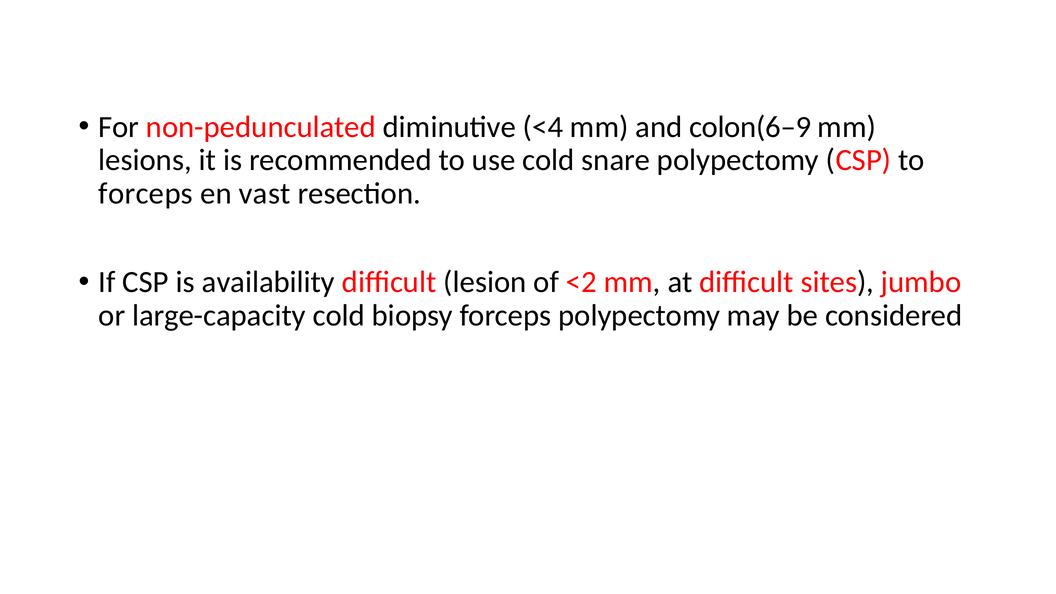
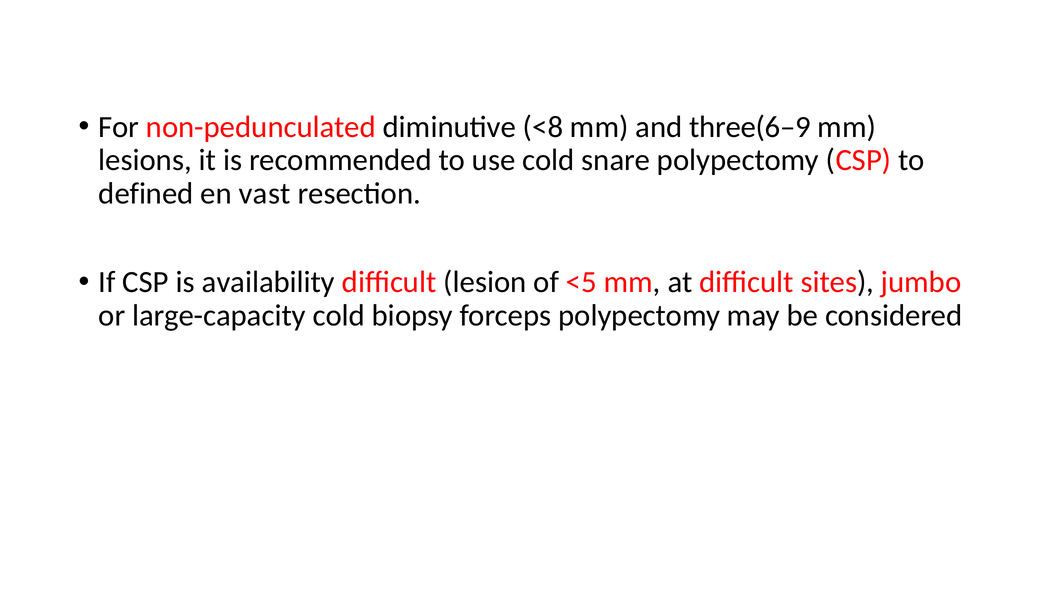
<4: <4 -> <8 (543, 127)
colon(6–9: colon(6–9 -> three(6–9 (750, 127)
forceps: forceps -> defined (146, 194)
<2: <2 -> <5 (581, 282)
